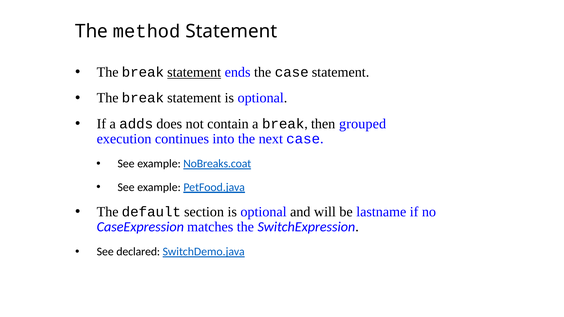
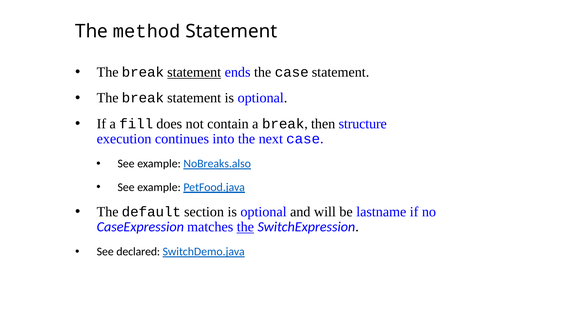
adds: adds -> fill (136, 124)
grouped: grouped -> structure (363, 124)
NoBreaks.coat: NoBreaks.coat -> NoBreaks.also (217, 164)
the underline: none -> present (245, 227)
